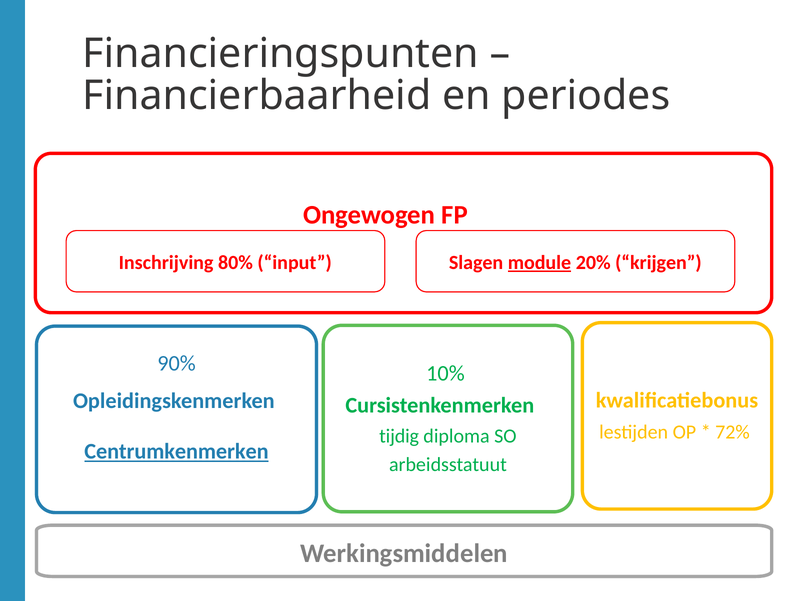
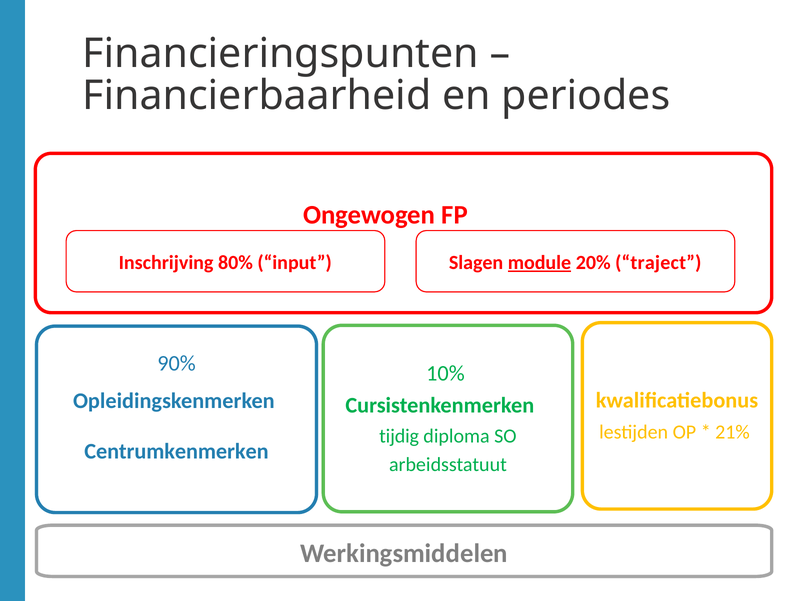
krijgen: krijgen -> traject (658, 262)
72%: 72% -> 21% (732, 432)
Centrumkenmerken underline: present -> none (176, 451)
